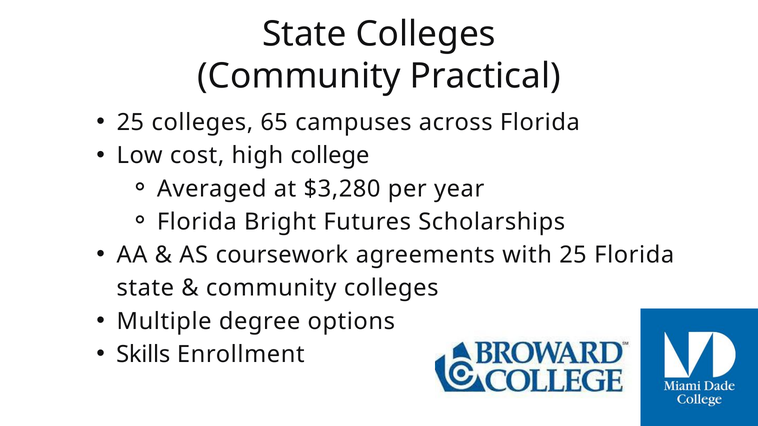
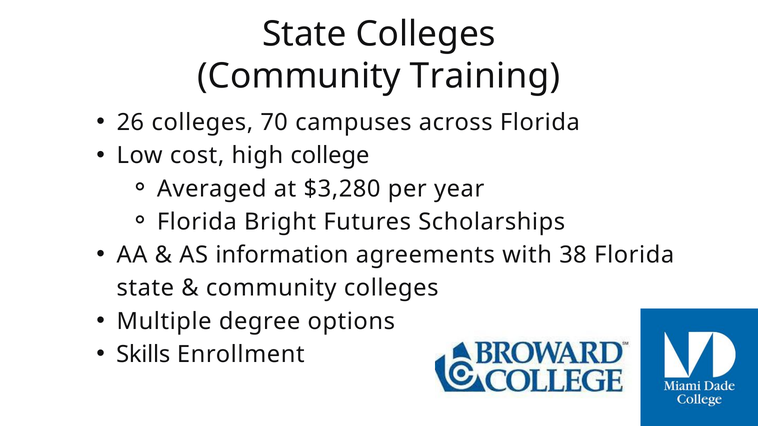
Practical: Practical -> Training (485, 76)
25: 25 -> 26 (130, 123)
65: 65 -> 70 (274, 123)
coursework: coursework -> information (282, 255)
with 25: 25 -> 38 (573, 255)
